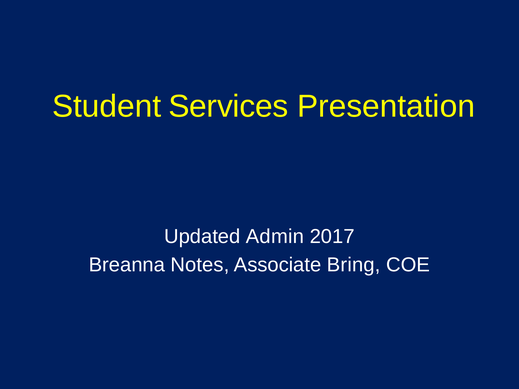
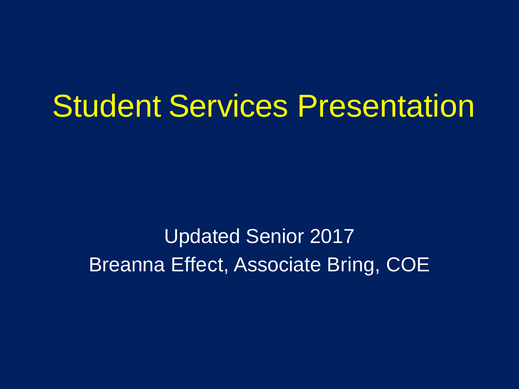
Admin: Admin -> Senior (275, 237)
Notes: Notes -> Effect (200, 265)
